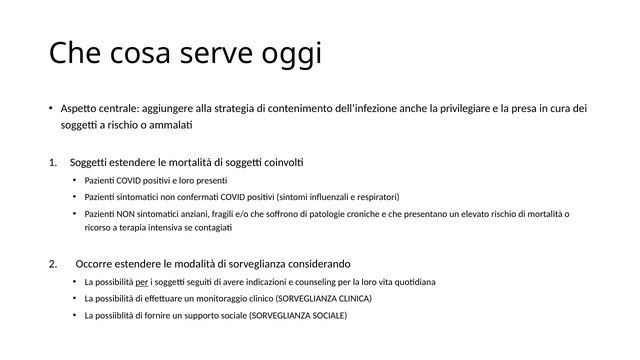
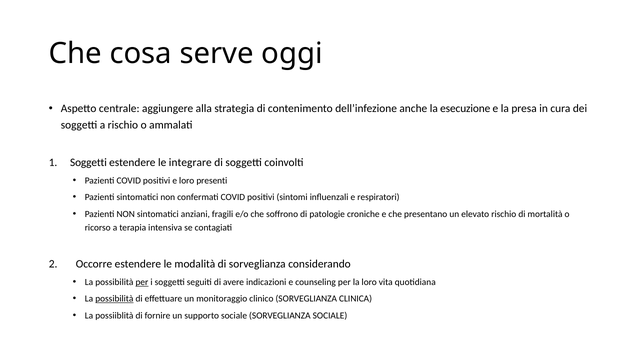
privilegiare: privilegiare -> esecuzione (465, 109)
le mortalità: mortalità -> integrare (190, 163)
possibilità underline: none -> present (114, 299)
